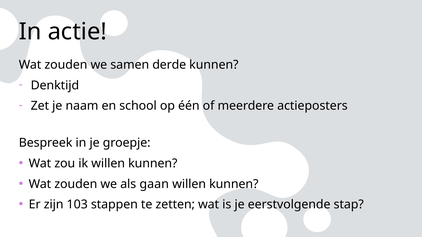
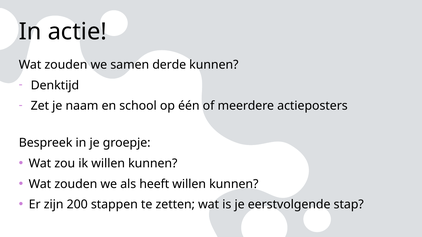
gaan: gaan -> heeft (154, 184)
103: 103 -> 200 (77, 205)
